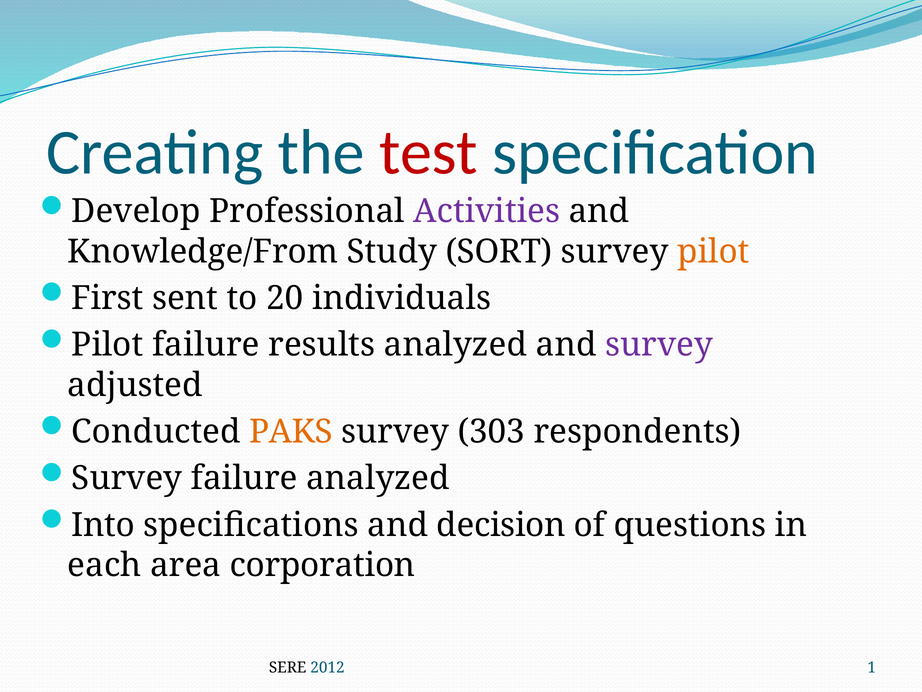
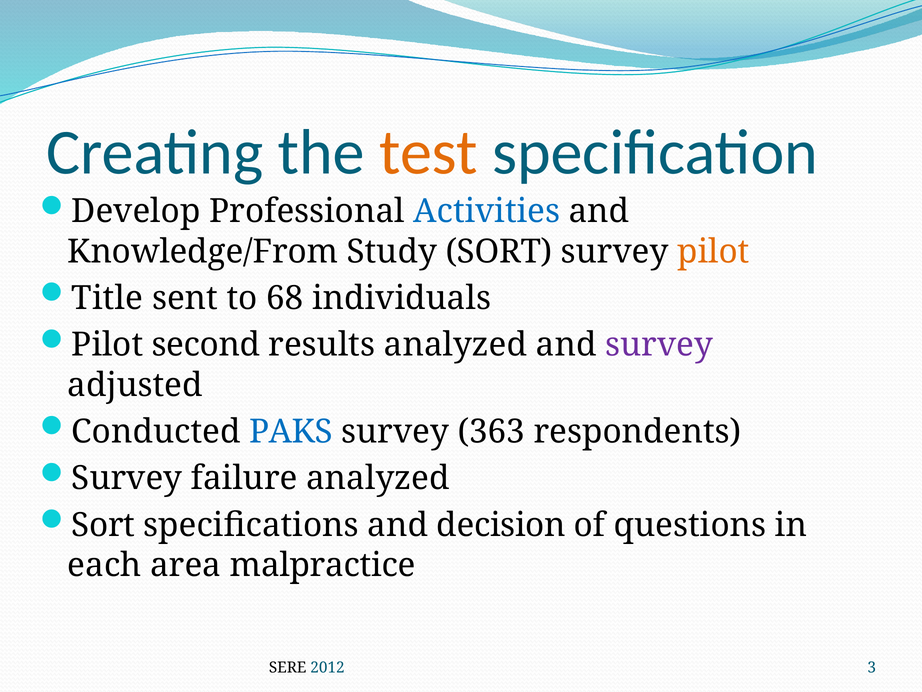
test colour: red -> orange (428, 152)
Activities colour: purple -> blue (487, 211)
First: First -> Title (107, 298)
20: 20 -> 68 (285, 298)
Pilot failure: failure -> second (206, 345)
PAKS colour: orange -> blue (291, 431)
303: 303 -> 363 (491, 431)
Into: Into -> Sort (103, 525)
corporation: corporation -> malpractice (323, 565)
1: 1 -> 3 (872, 667)
